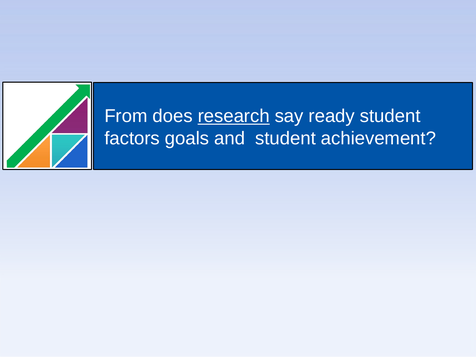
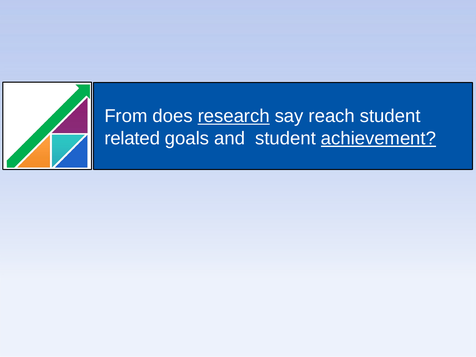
ready: ready -> reach (332, 116)
factors: factors -> related (132, 138)
achievement underline: none -> present (378, 138)
